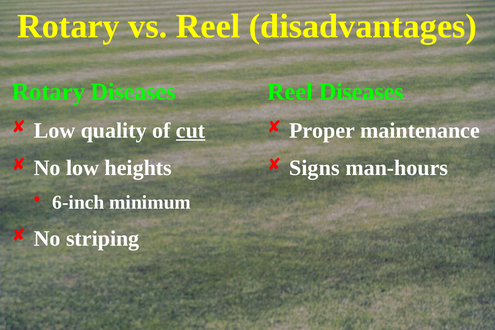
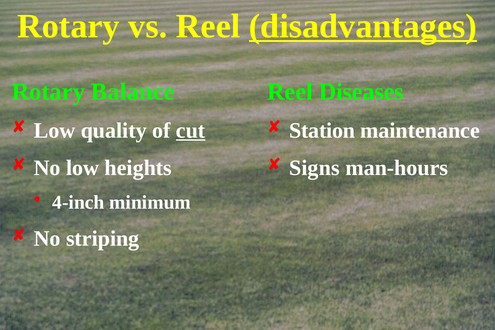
disadvantages underline: none -> present (363, 26)
Rotary Diseases: Diseases -> Balance (133, 92)
Proper: Proper -> Station (322, 131)
6-inch: 6-inch -> 4-inch (78, 203)
